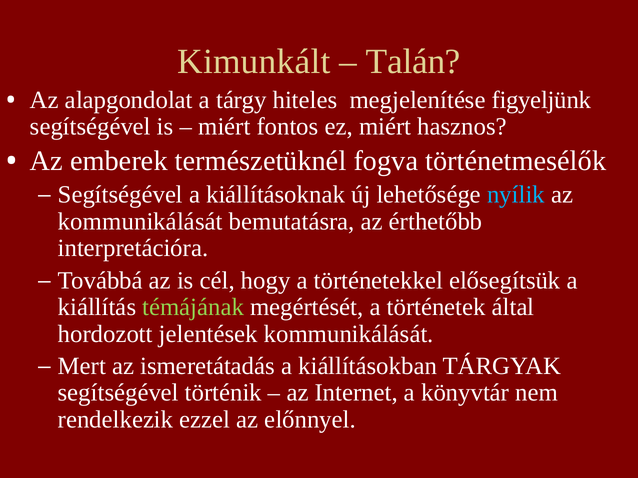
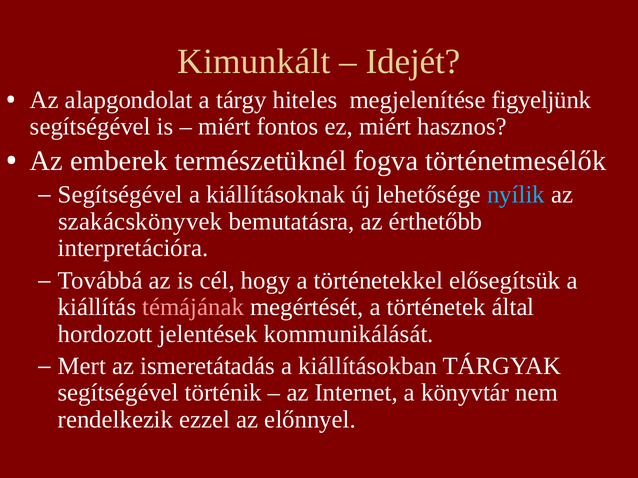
Talán: Talán -> Idejét (413, 61)
kommunikálását: kommunikálását -> szakácskönyvek (140, 222)
témájának colour: light green -> pink (193, 307)
